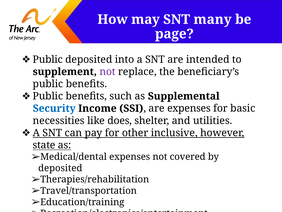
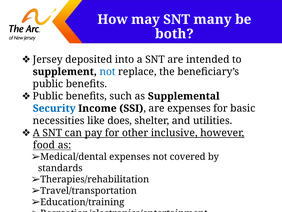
page: page -> both (174, 34)
Public: Public -> Jersey (48, 59)
not colour: purple -> blue (108, 72)
state: state -> food (44, 145)
deposited: deposited -> standards (60, 168)
